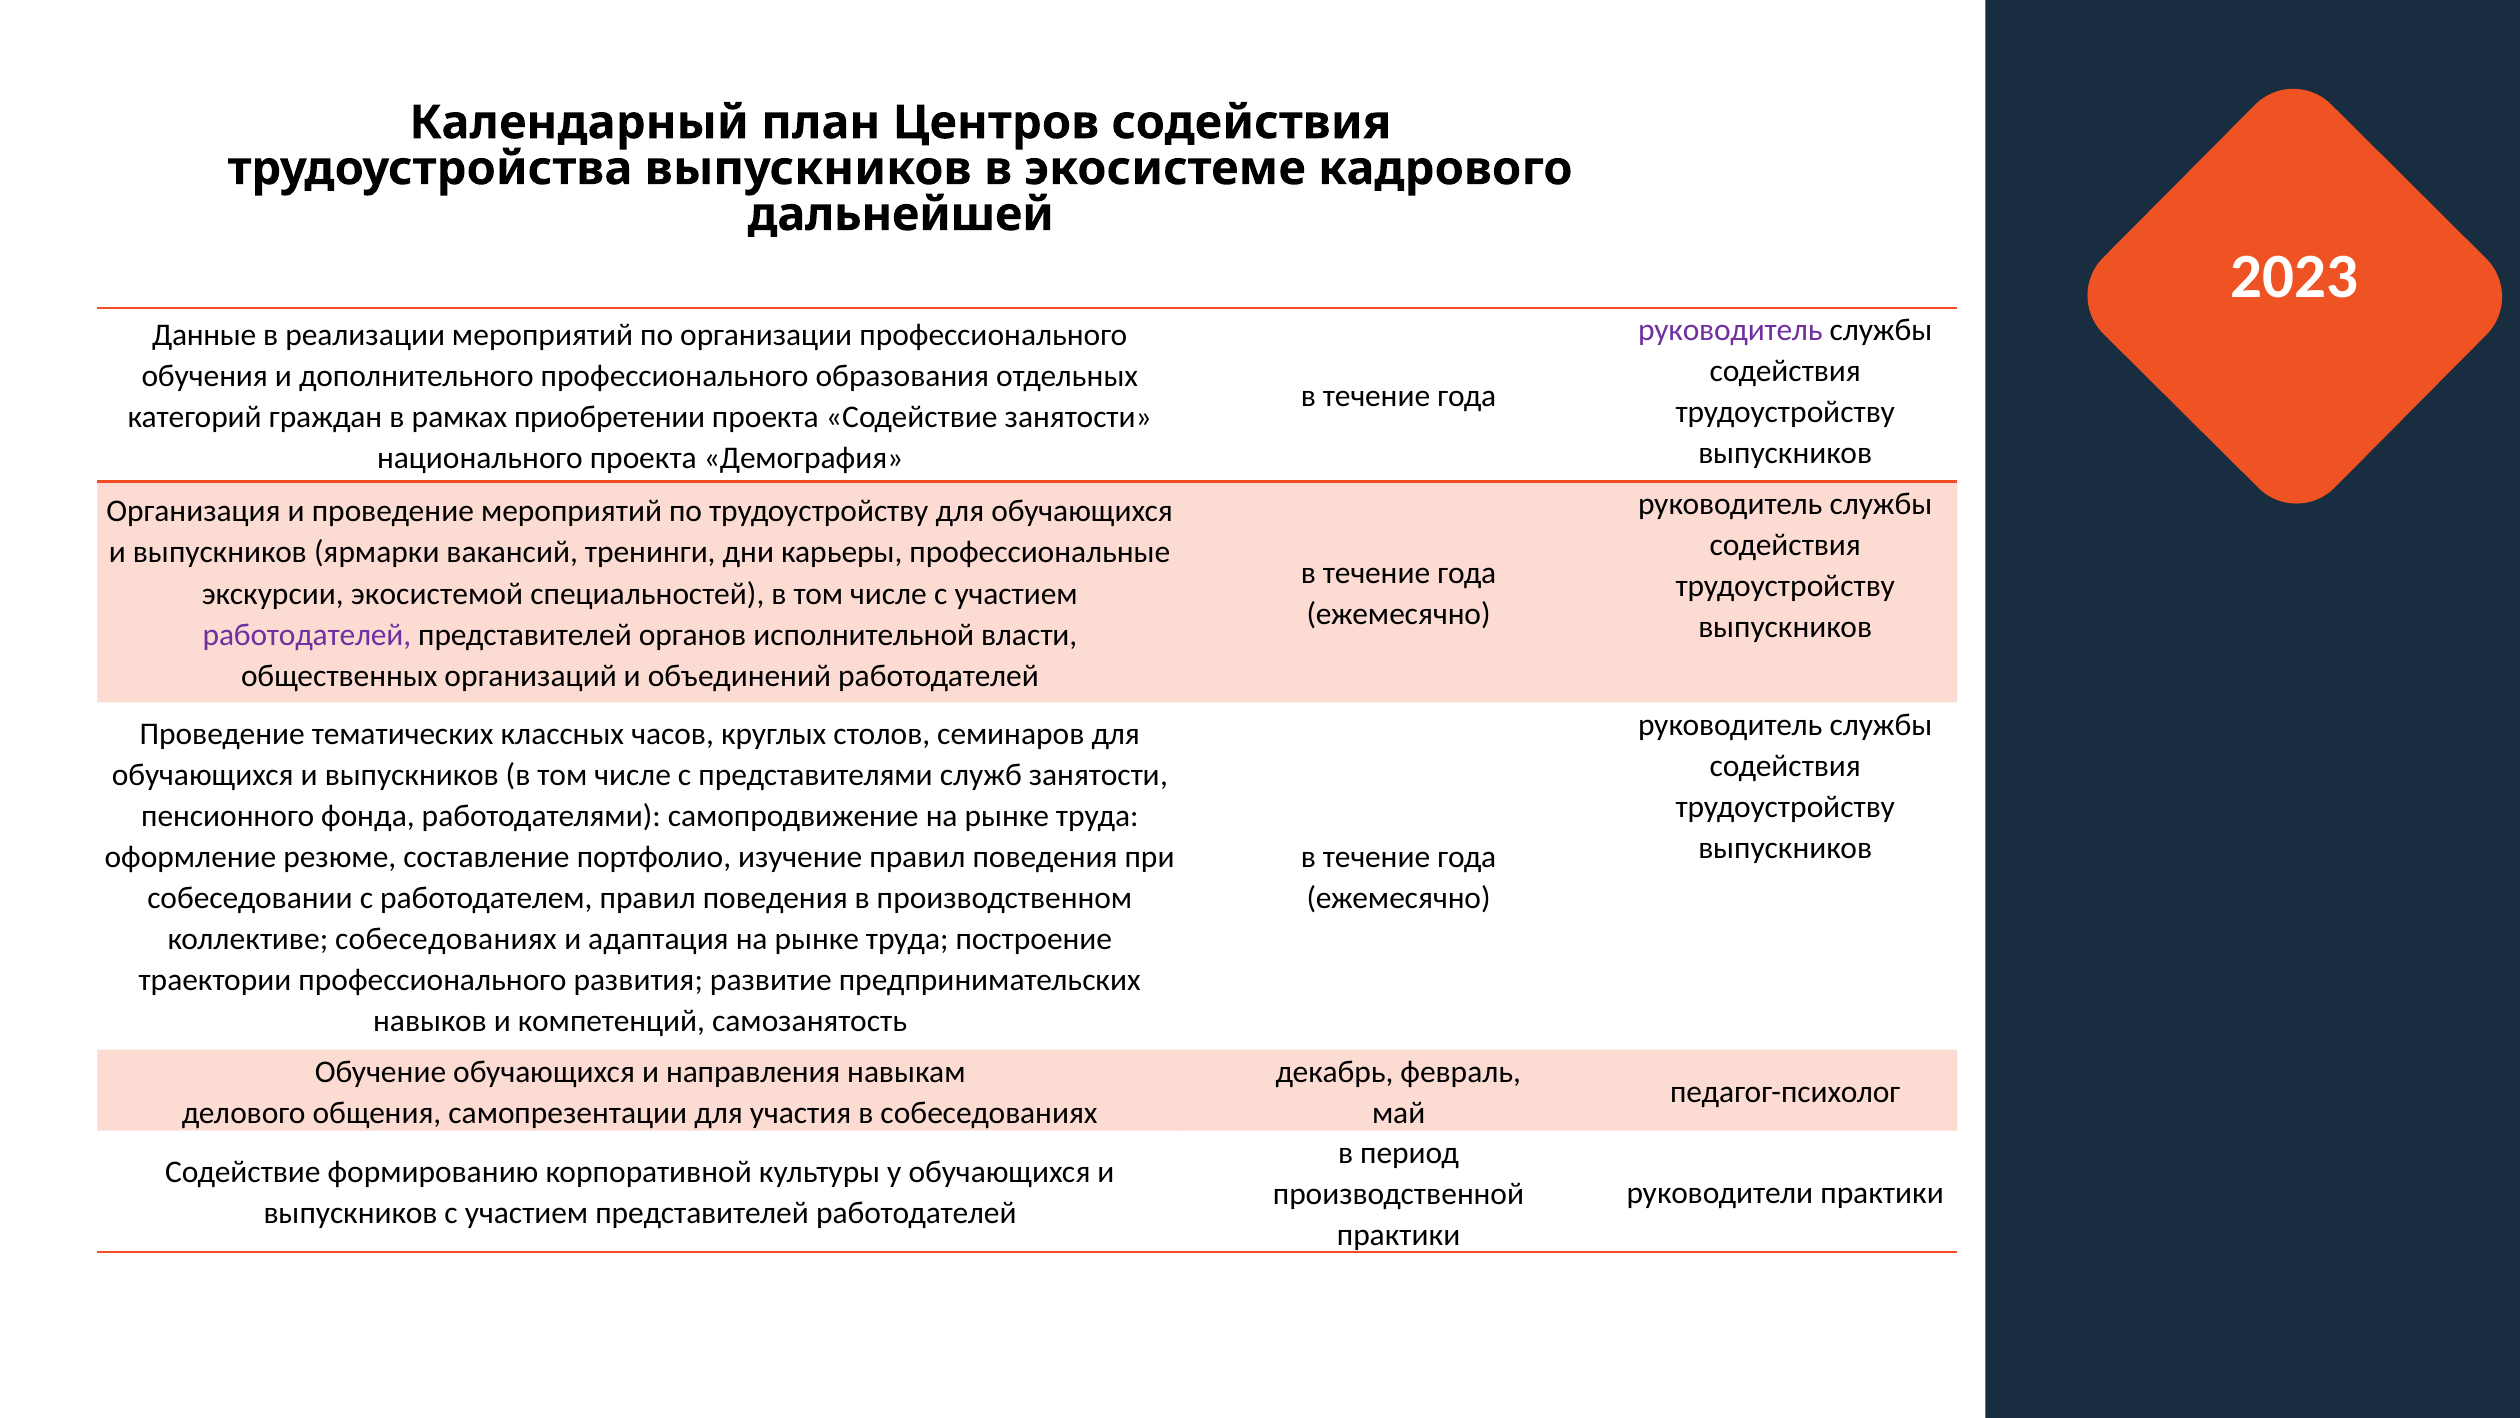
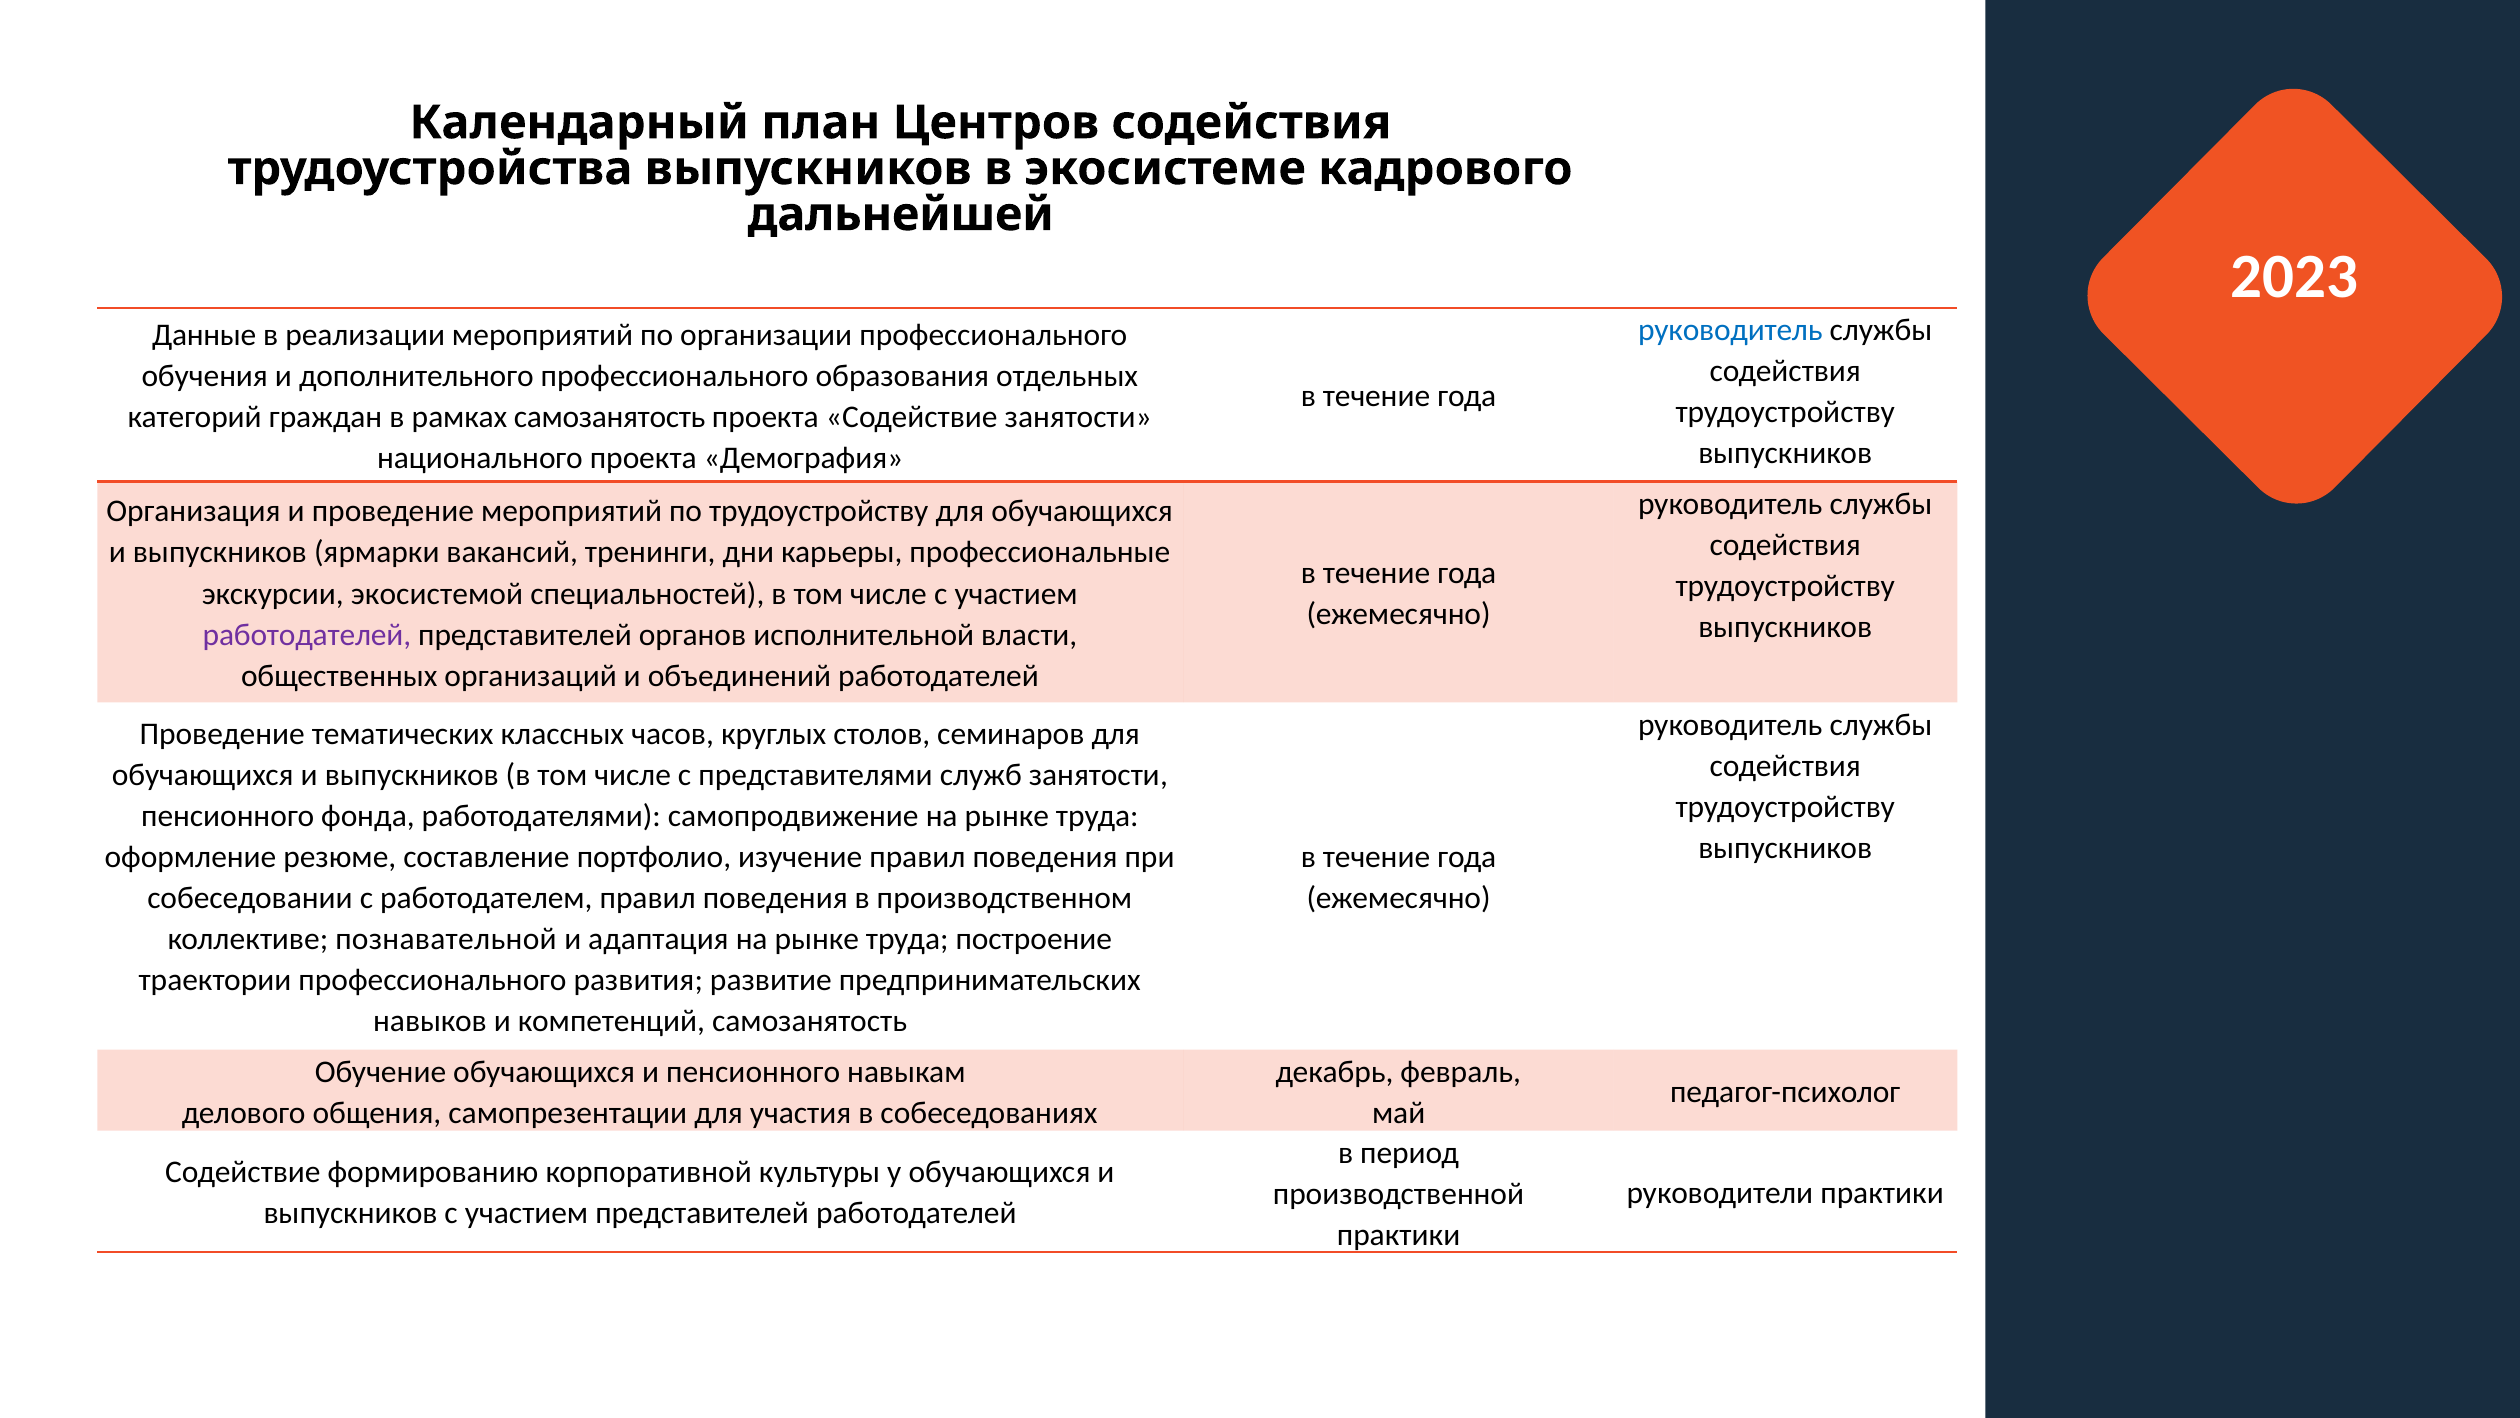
руководитель colour: purple -> blue (1730, 330)
рамках приобретении: приобретении -> самозанятость (610, 417)
коллективе собеседованиях: собеседованиях -> познавательной (446, 939)
и направления: направления -> пенсионного (753, 1071)
